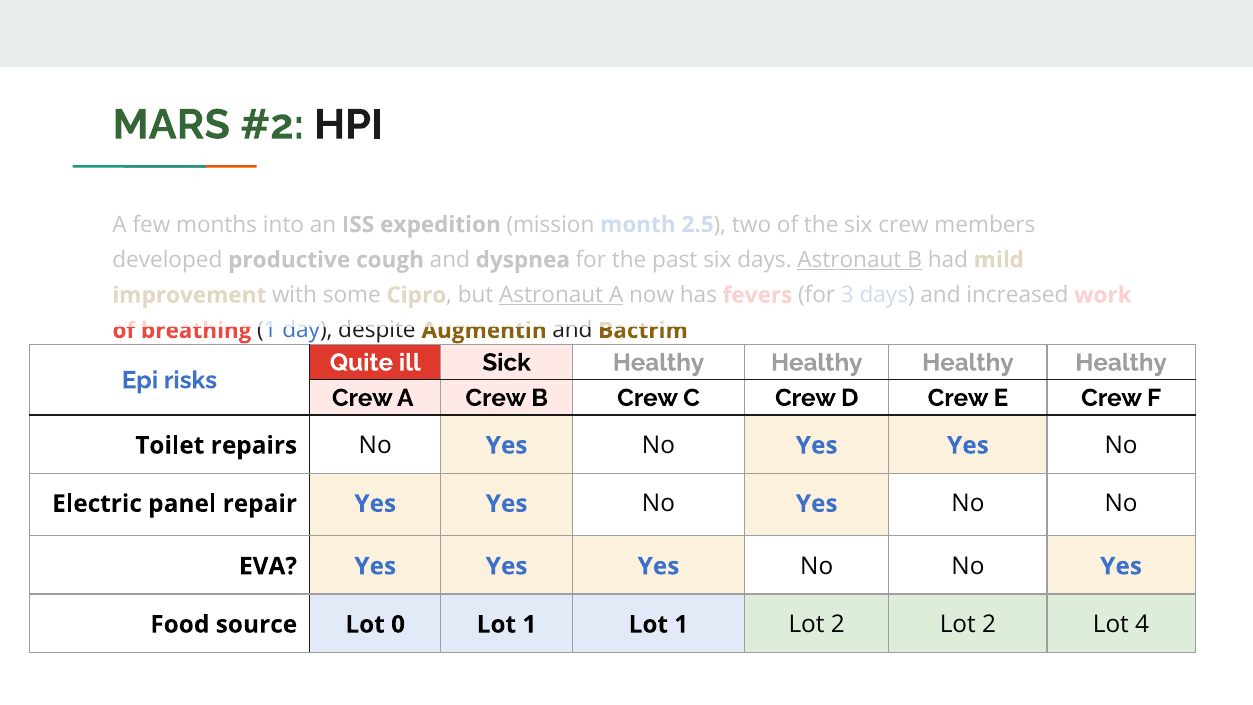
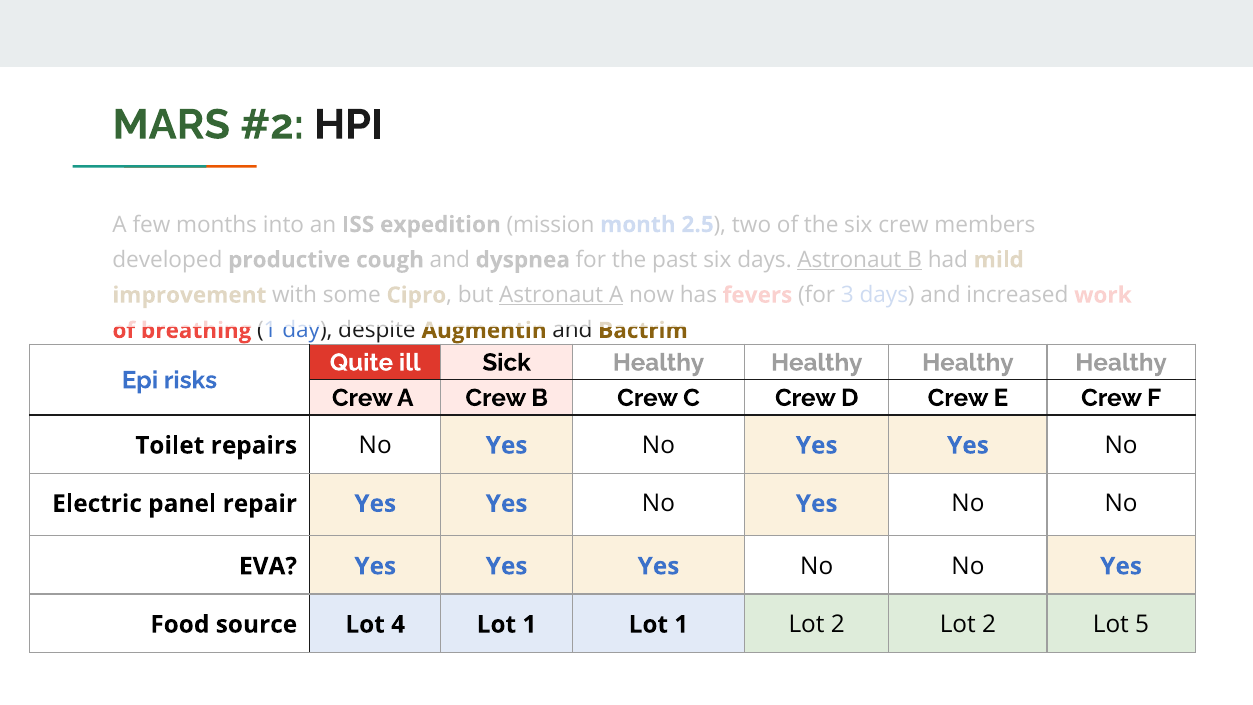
0: 0 -> 4 (398, 624)
4: 4 -> 5 (1142, 624)
